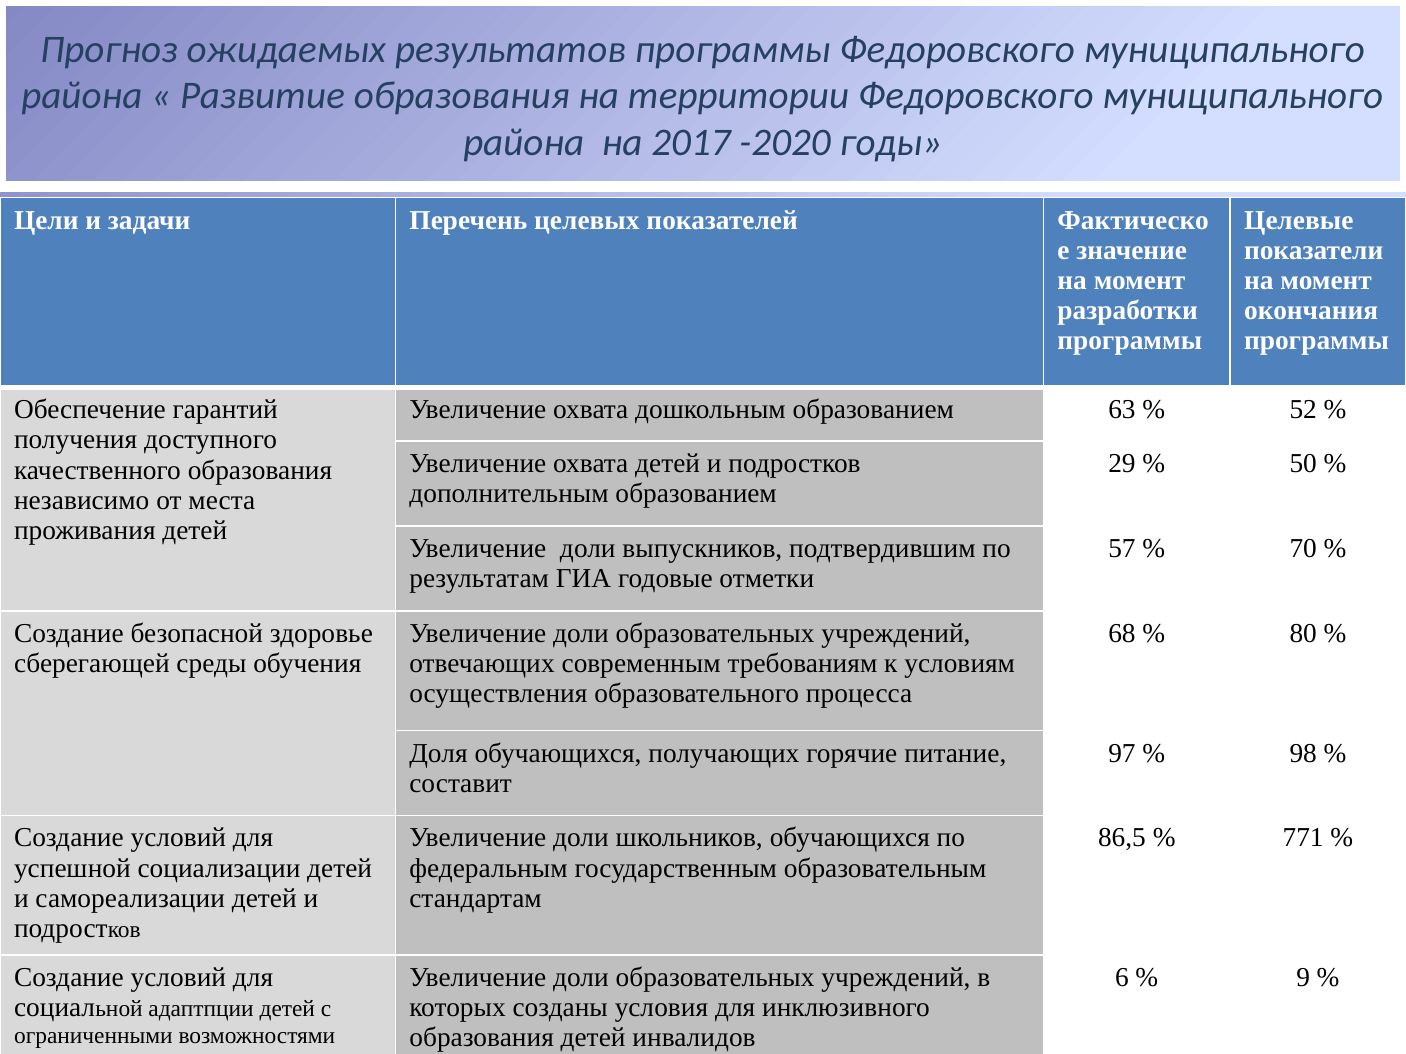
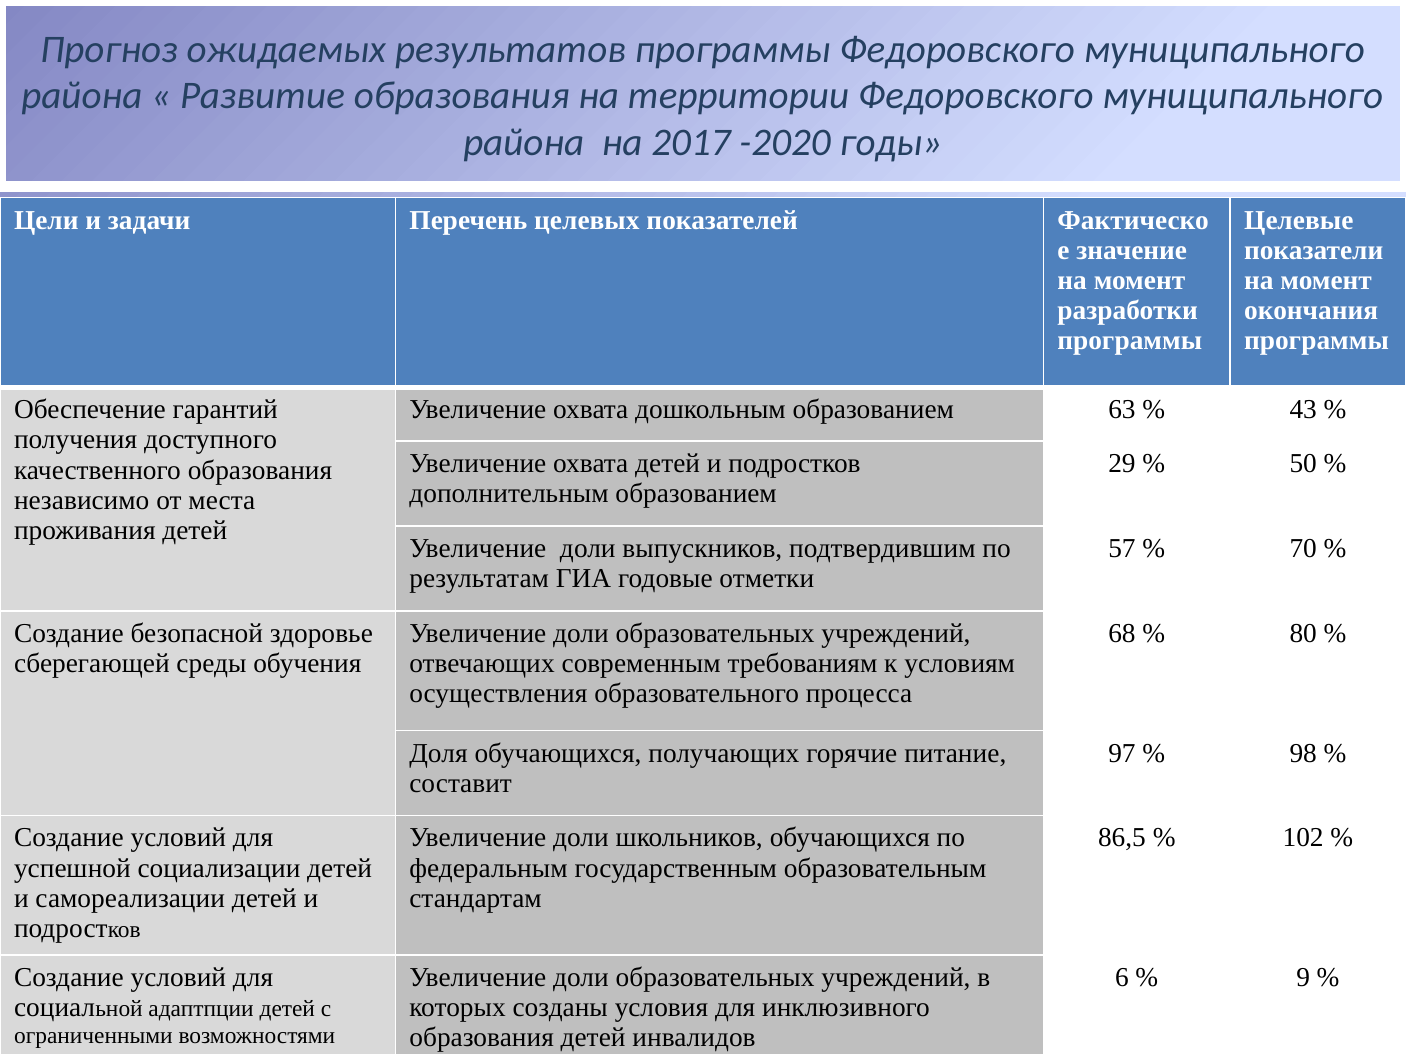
52: 52 -> 43 (1303, 410)
771: 771 -> 102 (1303, 838)
